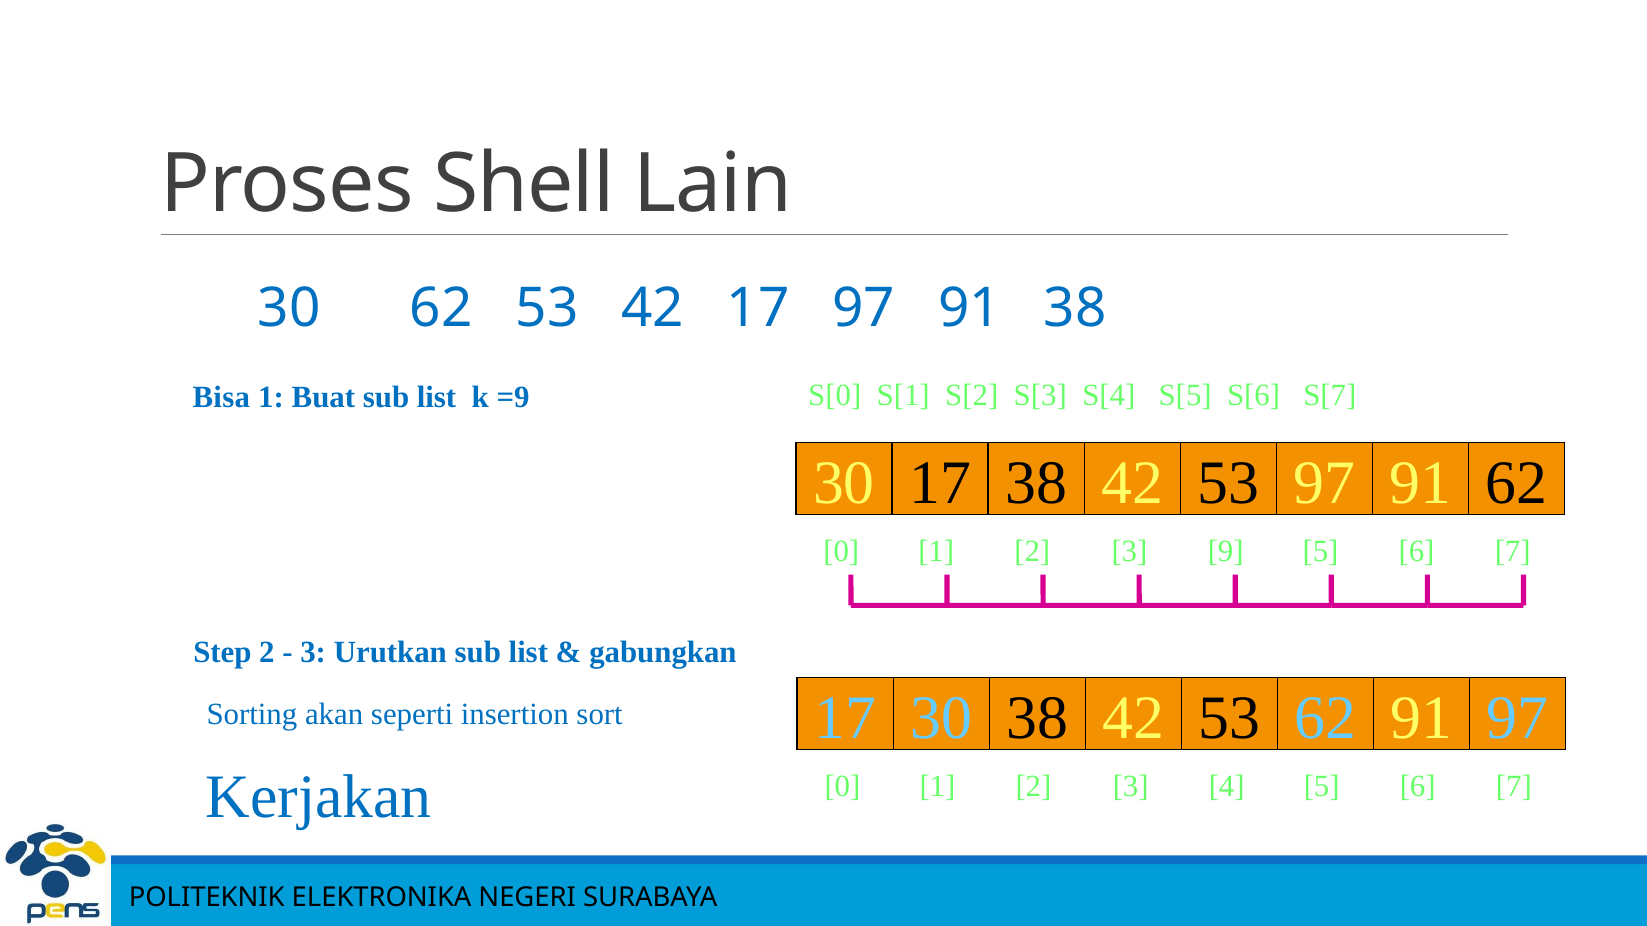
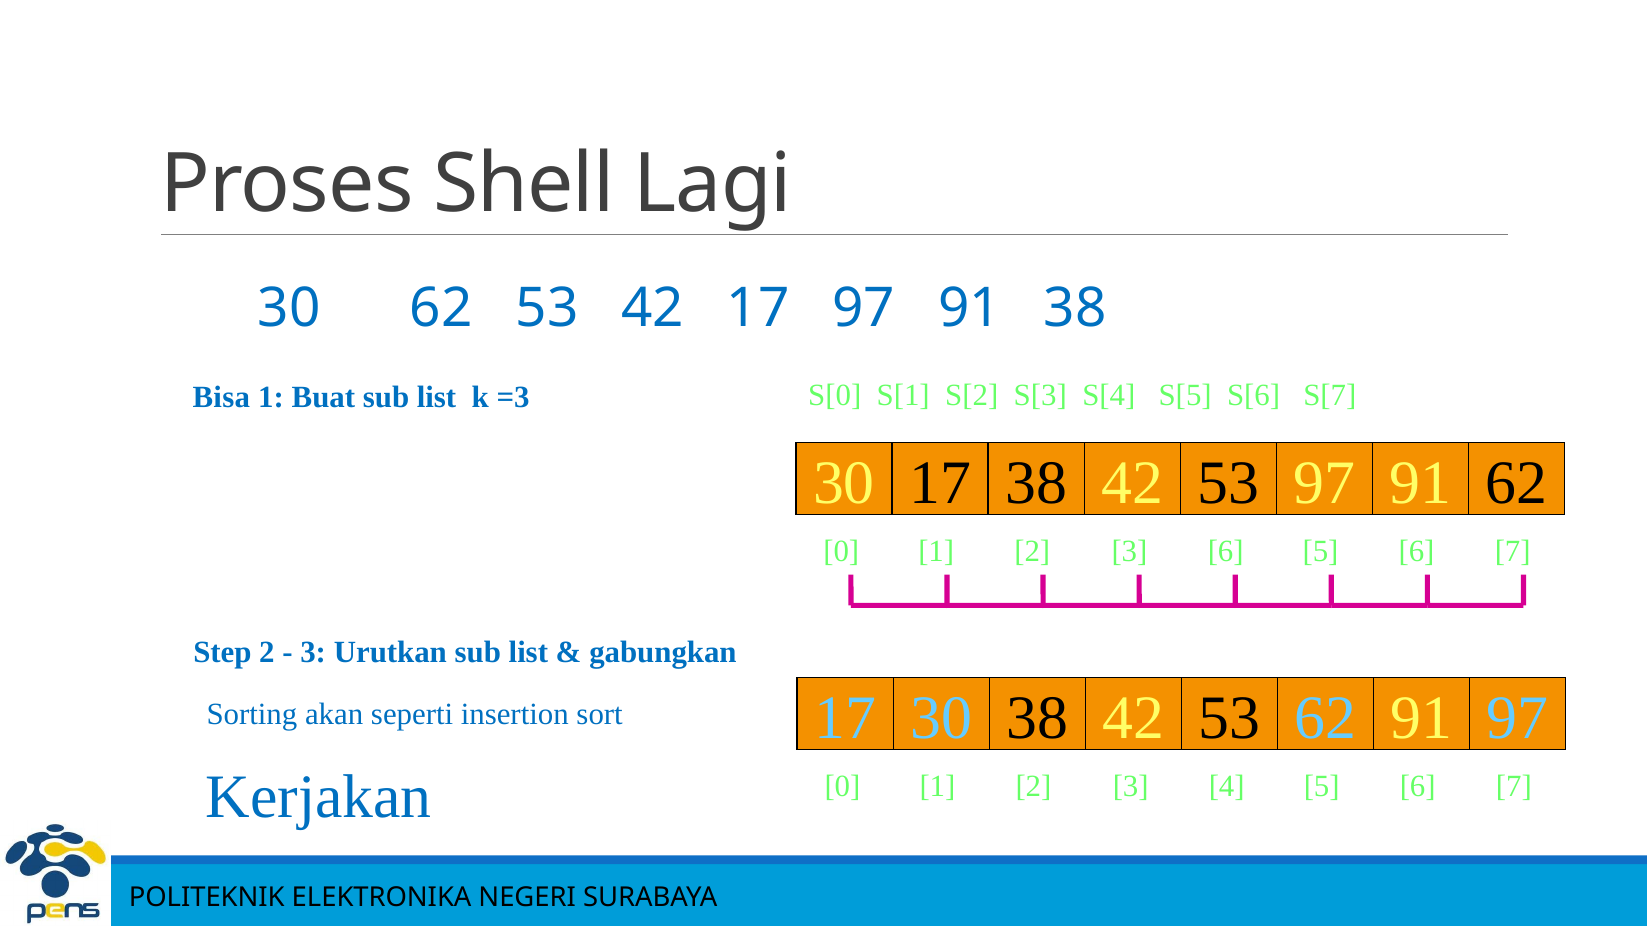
Lain: Lain -> Lagi (713, 185)
=9: =9 -> =3 (513, 398)
3 9: 9 -> 6 (1226, 552)
